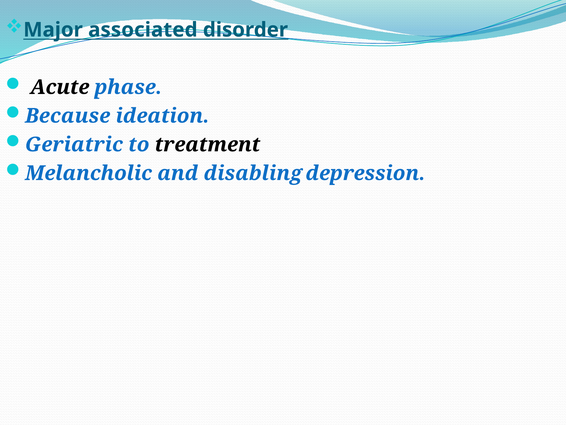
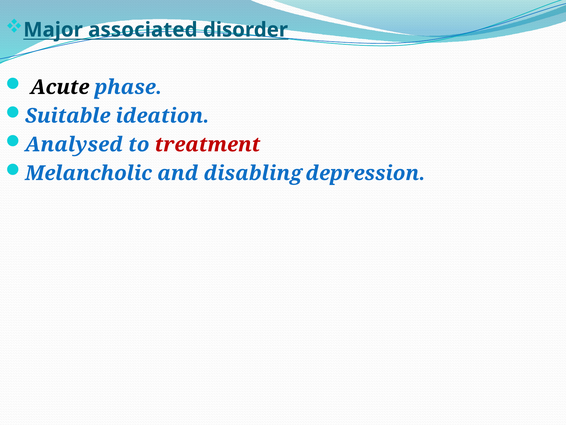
Because: Because -> Suitable (68, 116)
Geriatric: Geriatric -> Analysed (74, 144)
treatment colour: black -> red (207, 144)
